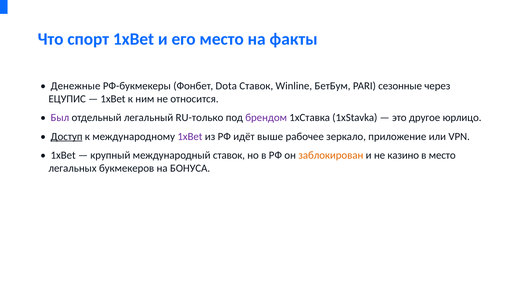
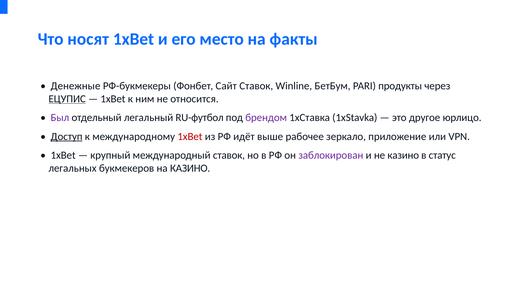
спорт: спорт -> носят (88, 39)
Dota: Dota -> Сайт (226, 86)
сезонные: сезонные -> продукты (400, 86)
ЕЦУПИС underline: none -> present (67, 99)
RU-только: RU-только -> RU-футбол (200, 117)
1xBet colour: purple -> red (190, 136)
заблокирован colour: orange -> purple (331, 155)
в место: место -> статус (442, 155)
на БОНУСА: БОНУСА -> КАЗИНО (190, 168)
